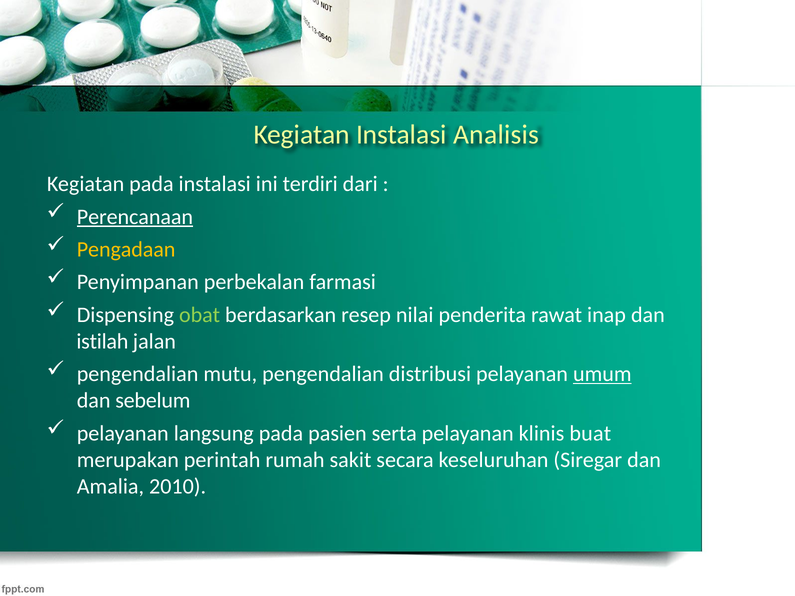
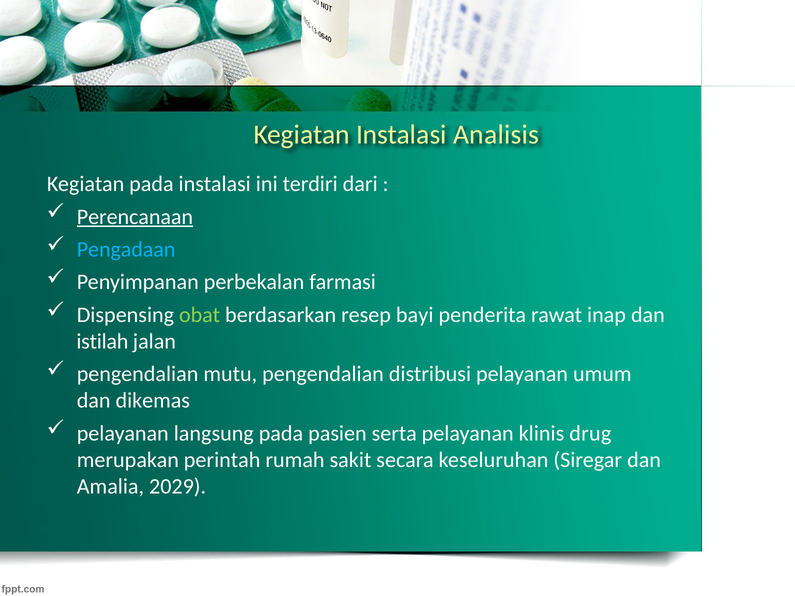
Pengadaan colour: yellow -> light blue (126, 250)
nilai: nilai -> bayi (415, 315)
umum underline: present -> none (602, 374)
sebelum: sebelum -> dikemas (153, 401)
buat: buat -> drug (590, 433)
2010: 2010 -> 2029 (178, 486)
